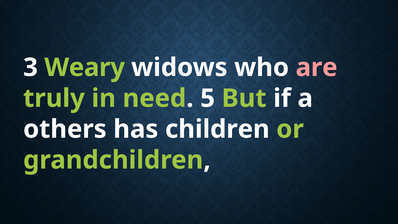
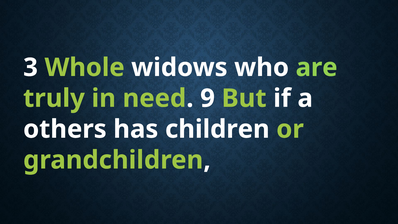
Weary: Weary -> Whole (85, 67)
are colour: pink -> light green (317, 67)
5: 5 -> 9 (208, 98)
